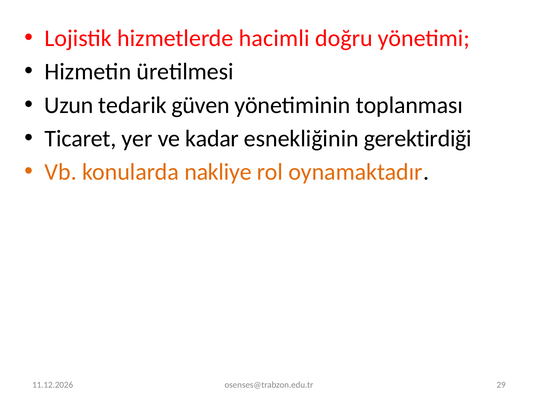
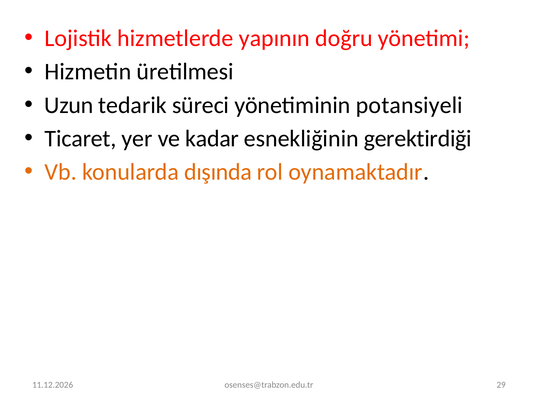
hacimli: hacimli -> yapının (274, 38)
güven: güven -> süreci (201, 105)
toplanması: toplanması -> potansiyeli (409, 105)
nakliye: nakliye -> dışında (218, 172)
